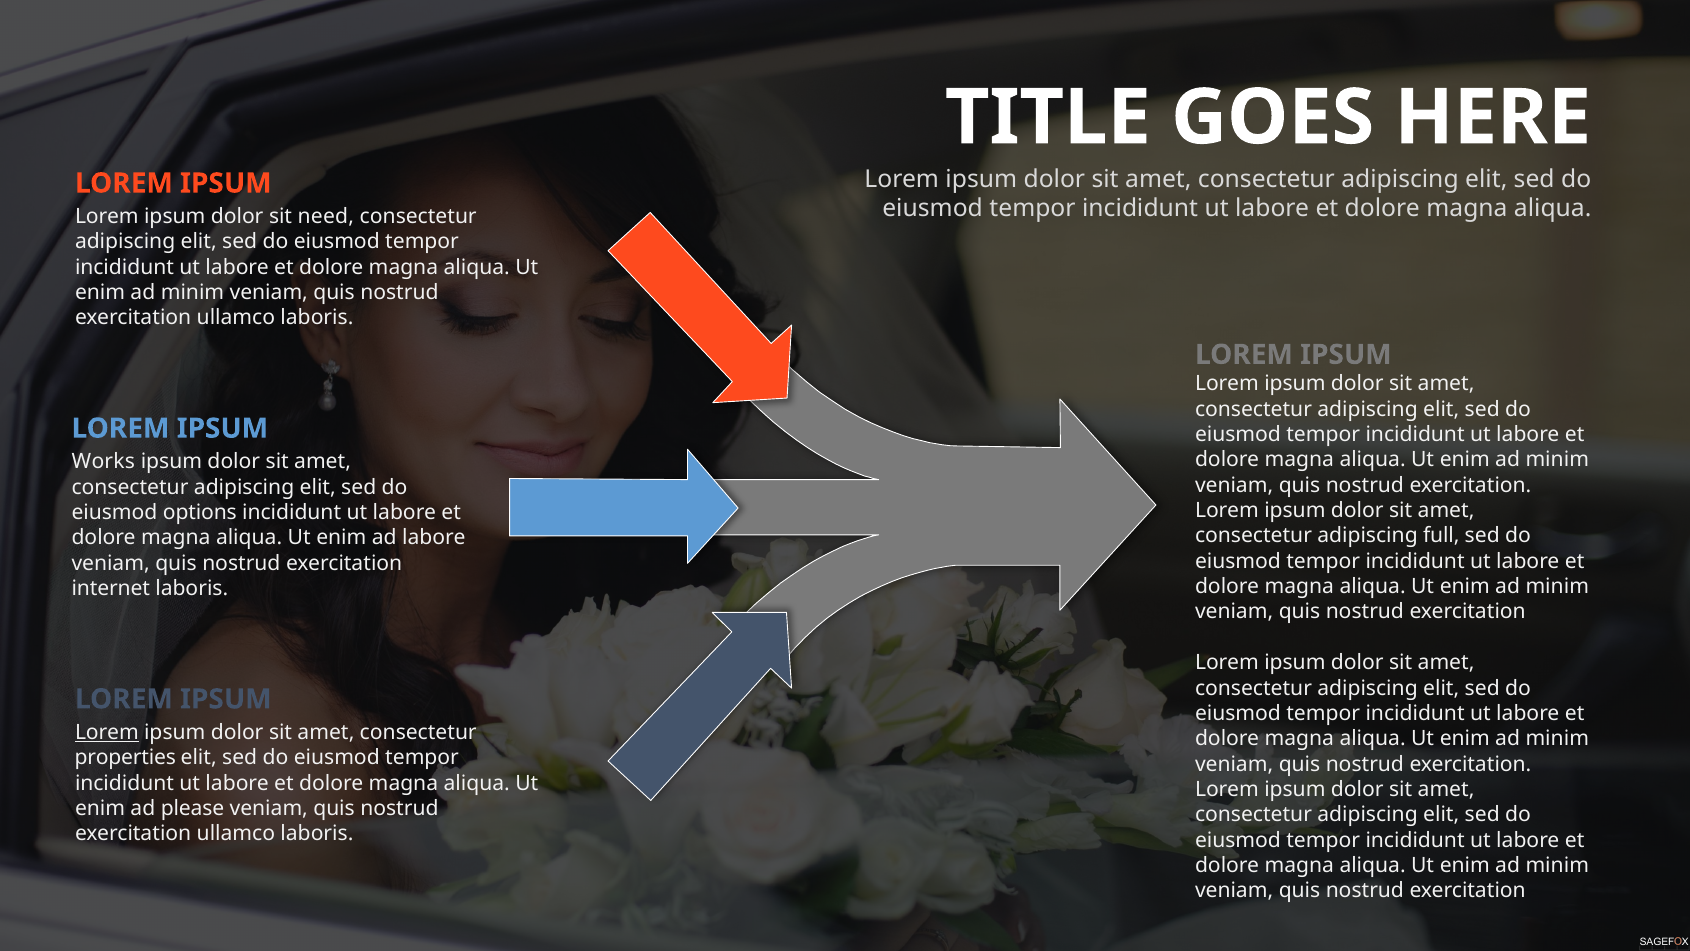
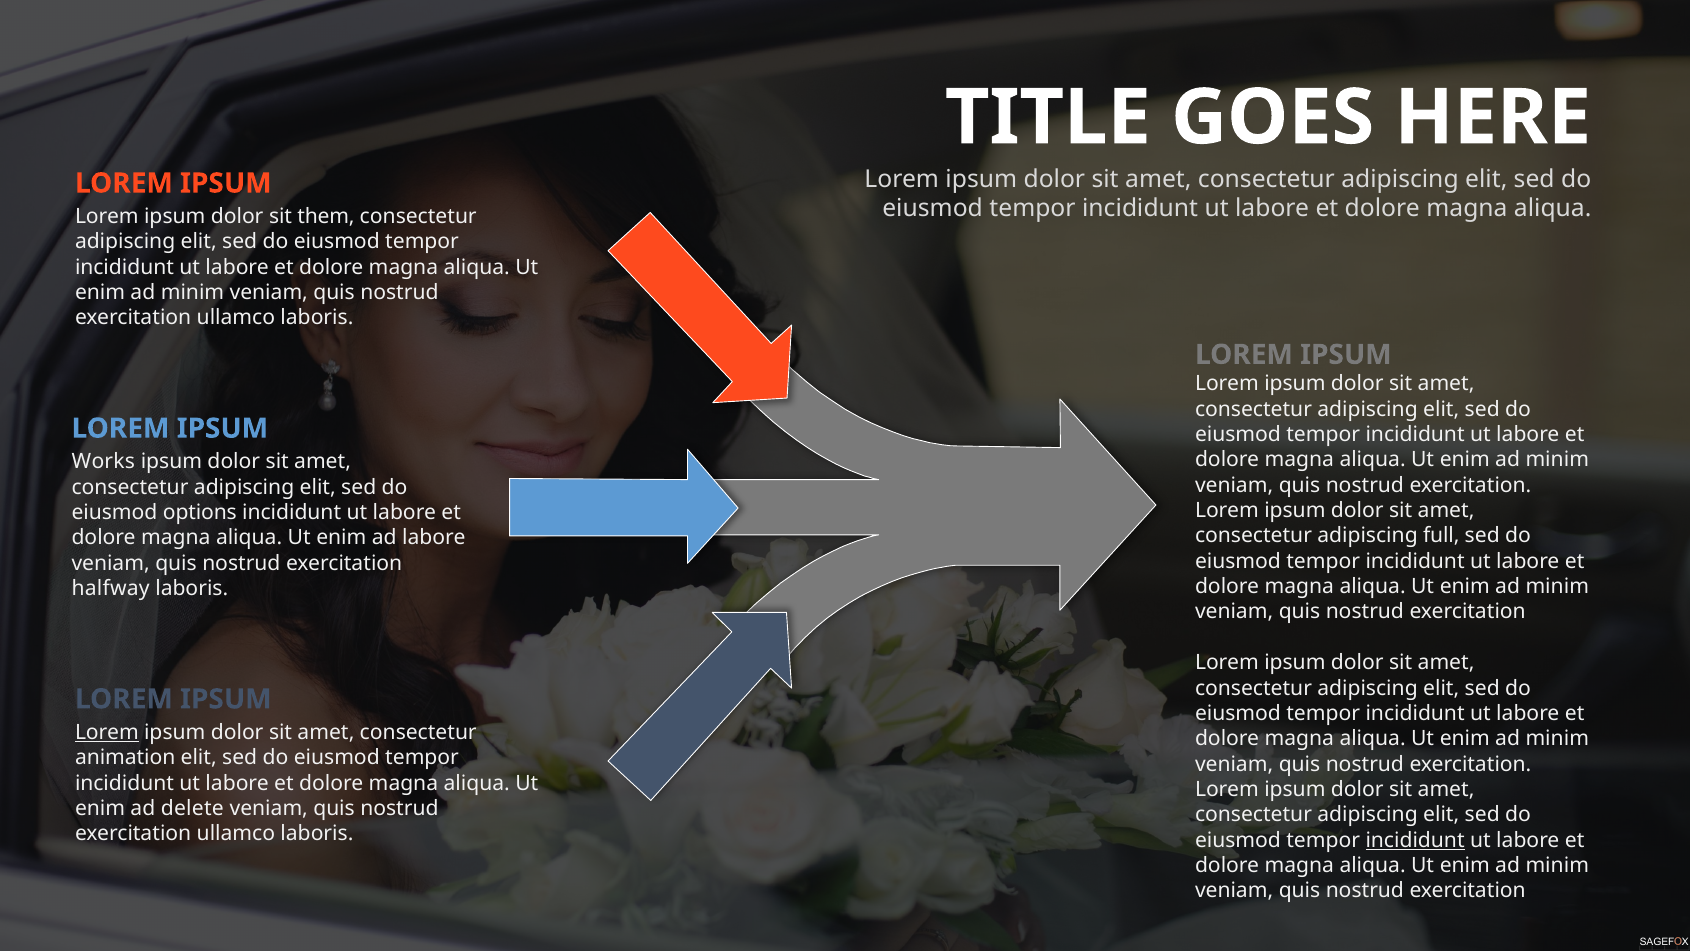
need: need -> them (326, 216)
internet: internet -> halfway (111, 588)
properties: properties -> animation (125, 758)
please: please -> delete (192, 808)
incididunt underline: none -> present (1415, 840)
